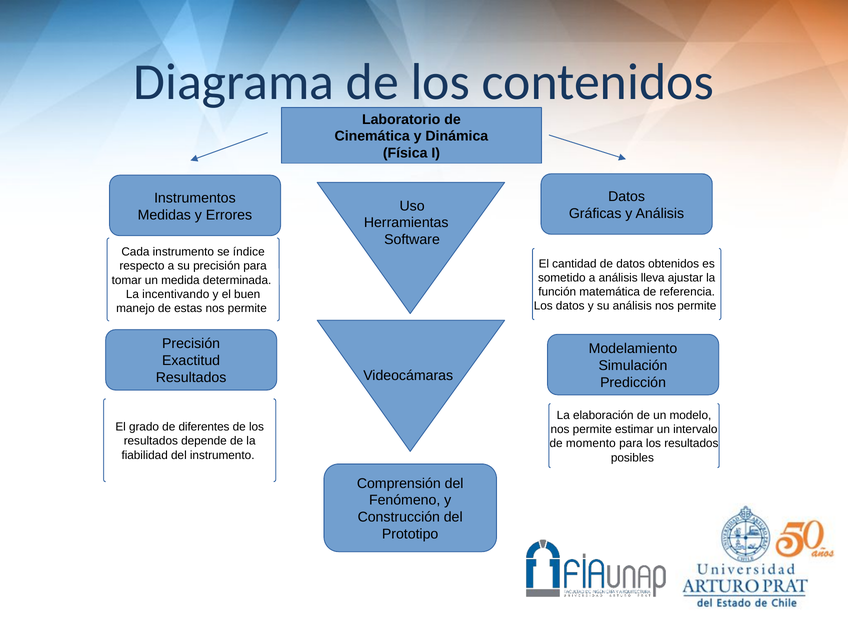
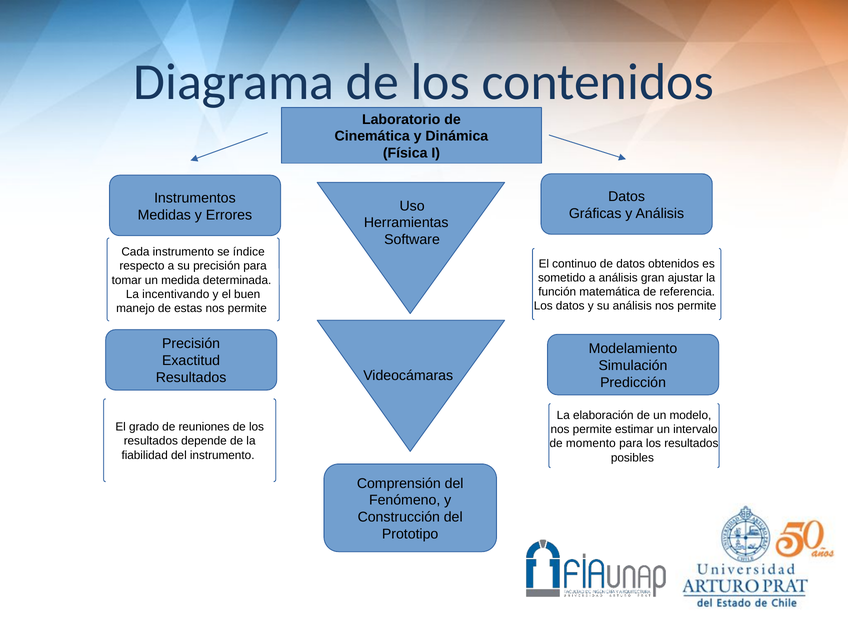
cantidad: cantidad -> continuo (574, 264)
lleva: lleva -> gran (653, 278)
diferentes: diferentes -> reuniones (204, 427)
